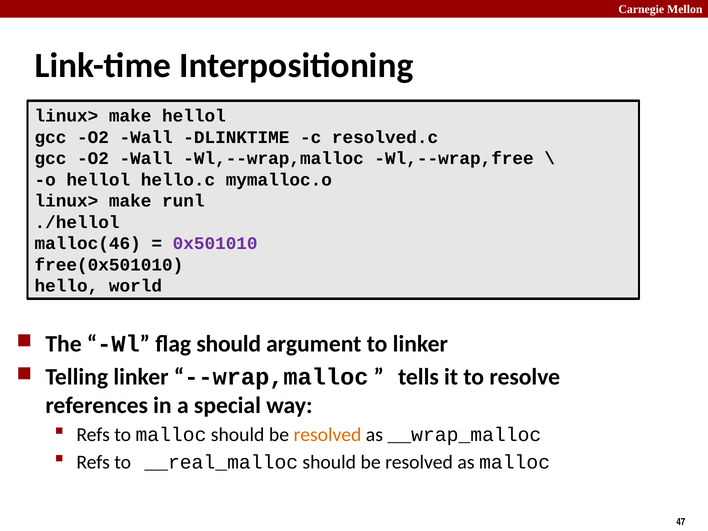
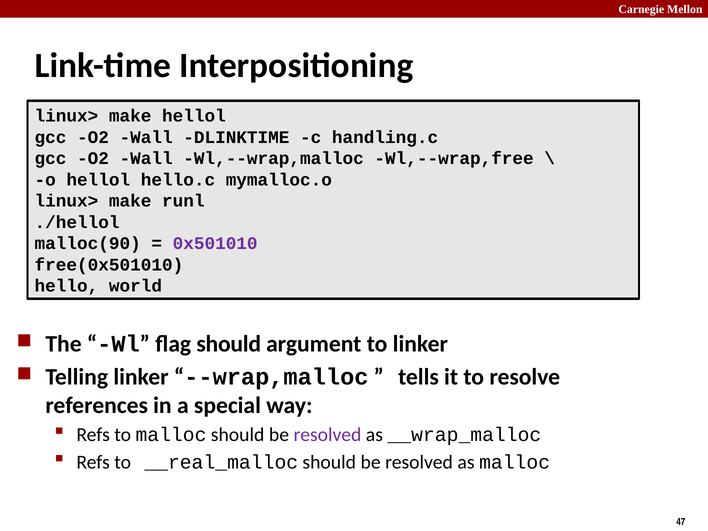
resolved.c: resolved.c -> handling.c (385, 137)
malloc(46: malloc(46 -> malloc(90 (88, 243)
resolved colour: orange -> purple (327, 435)
